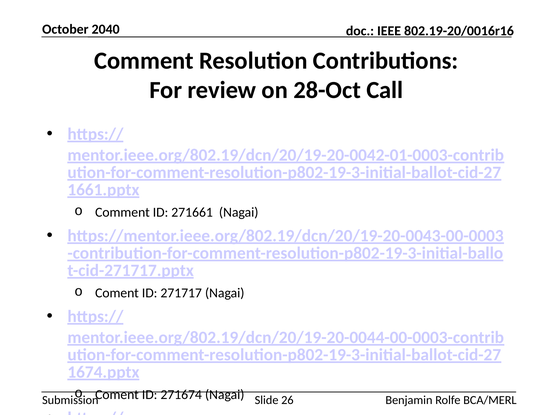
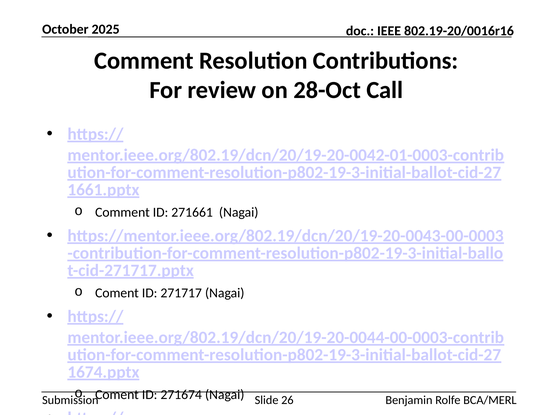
2040: 2040 -> 2025 (106, 29)
